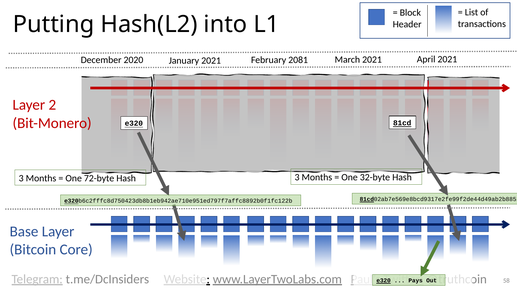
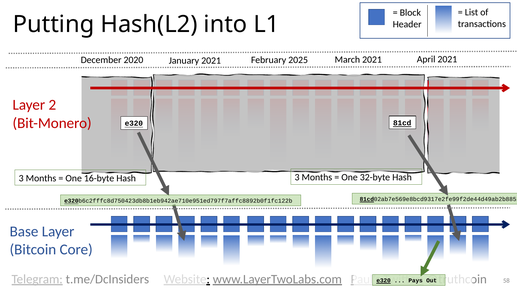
2081: 2081 -> 2025 (298, 60)
72-byte: 72-byte -> 16-byte (99, 178)
